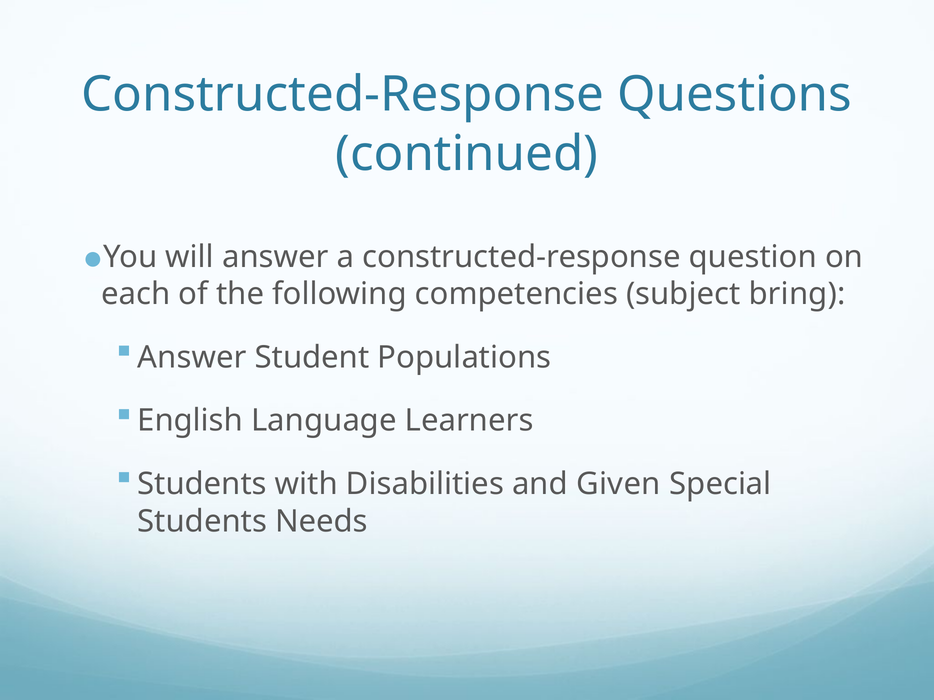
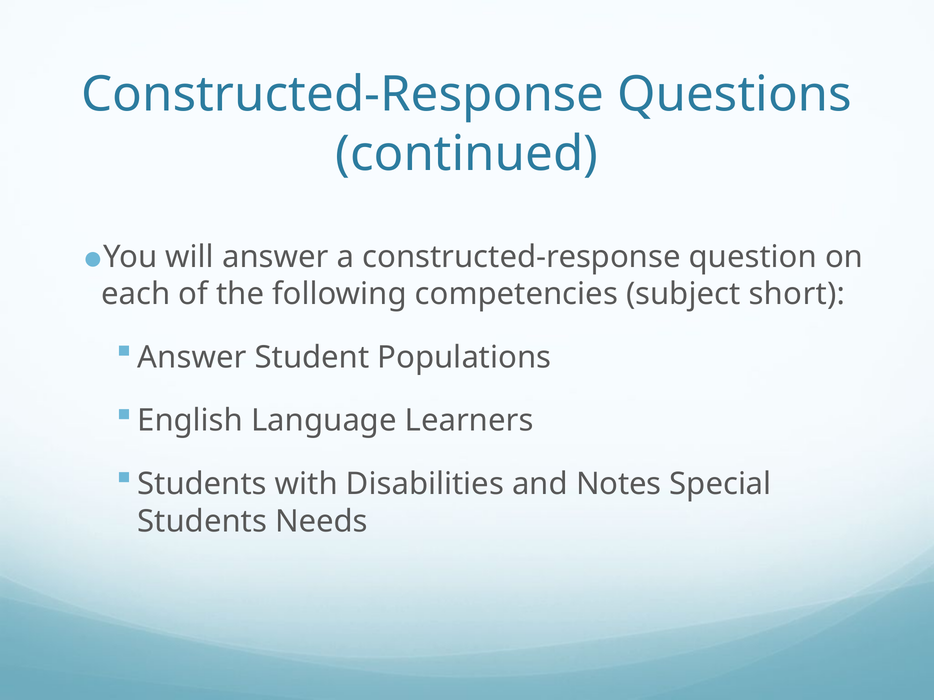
bring: bring -> short (797, 294)
Given: Given -> Notes (619, 484)
